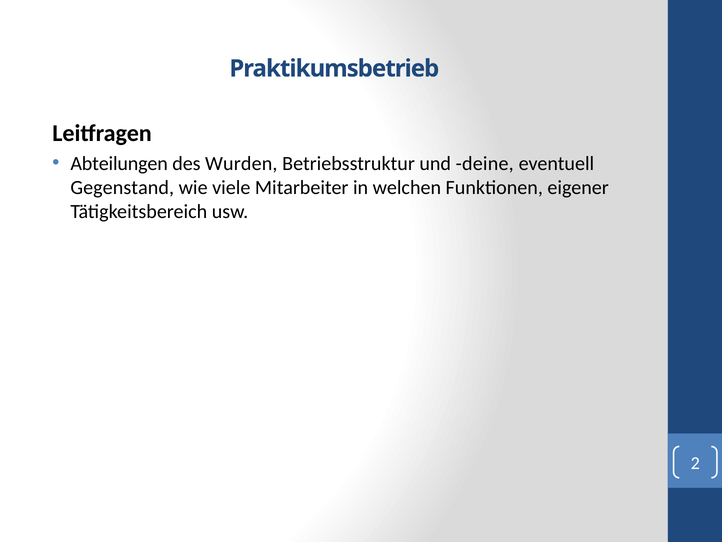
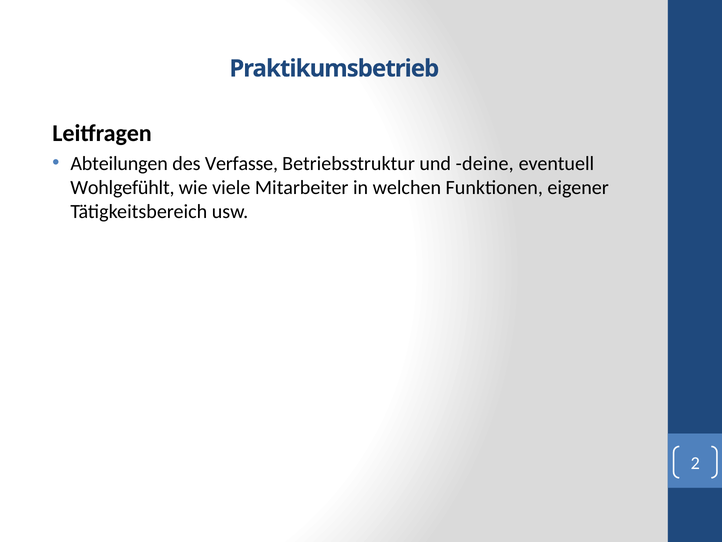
Wurden: Wurden -> Verfasse (241, 163)
Gegenstand: Gegenstand -> Wohlgefühlt (122, 187)
